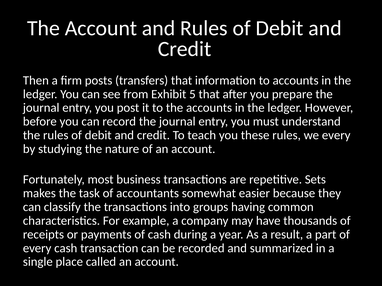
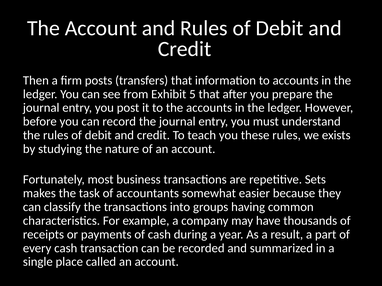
we every: every -> exists (336, 135)
